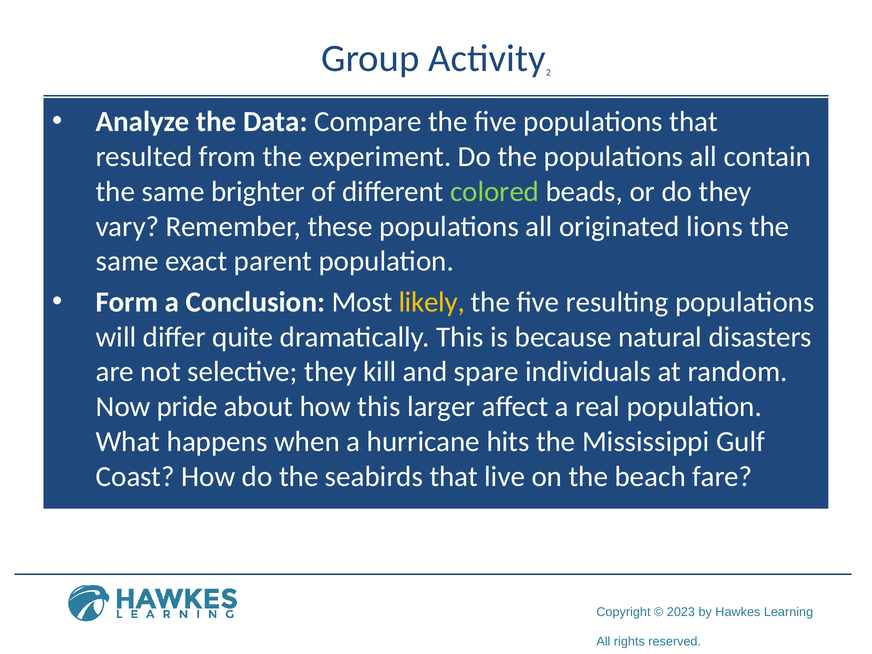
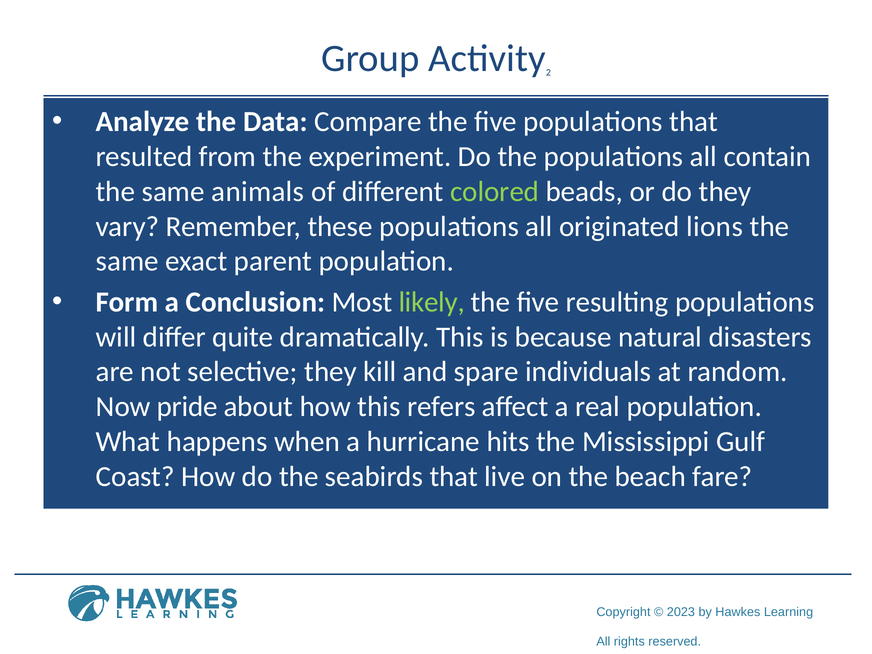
brighter: brighter -> animals (258, 192)
likely colour: yellow -> light green (432, 302)
larger: larger -> refers (441, 407)
